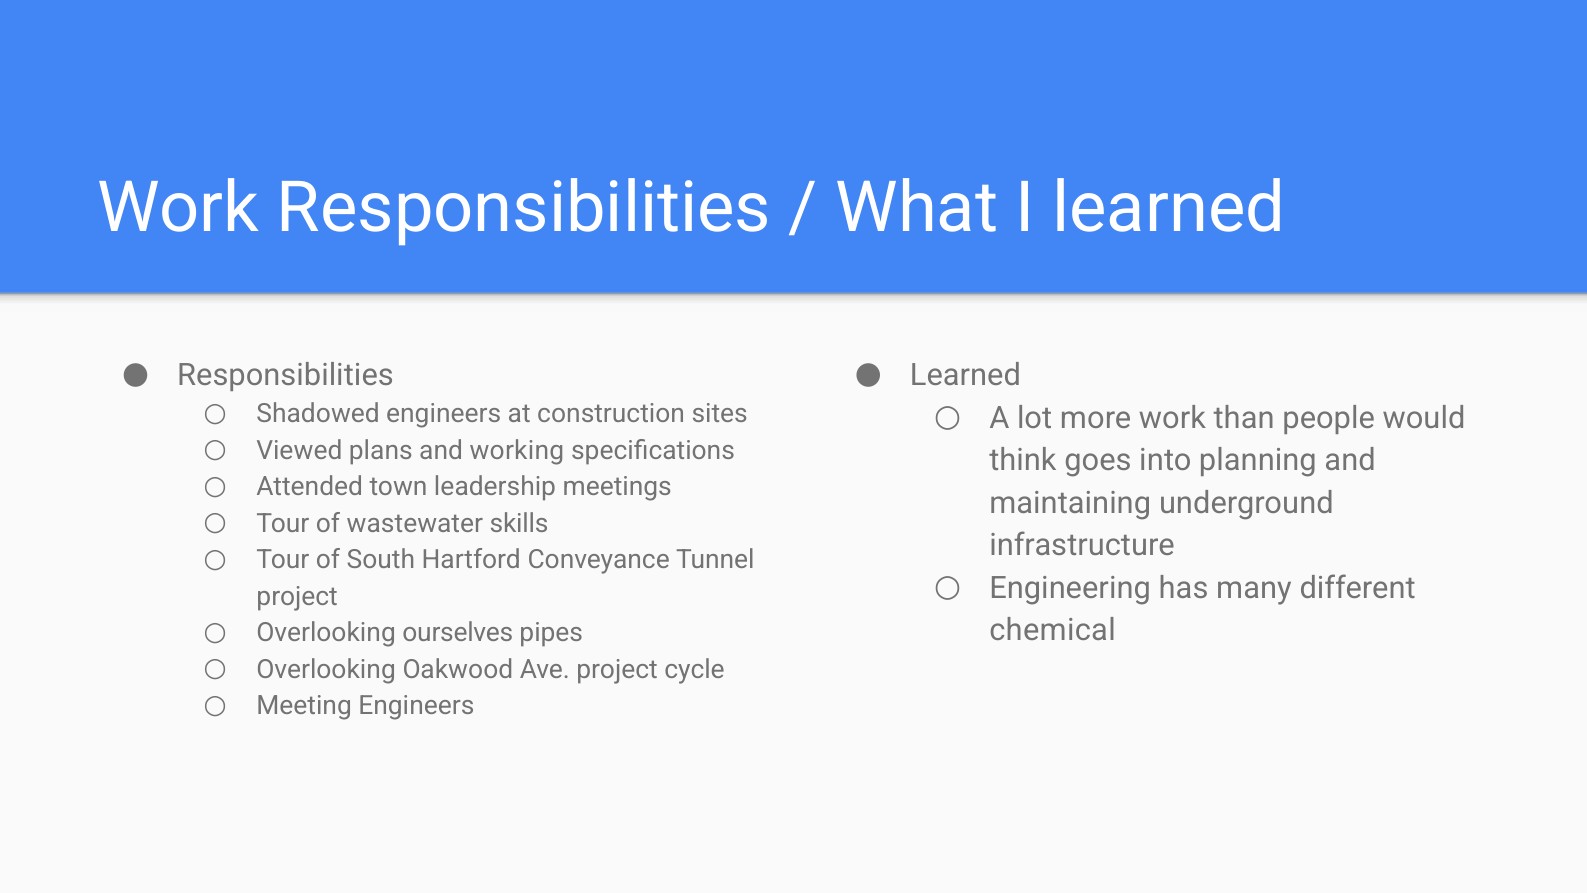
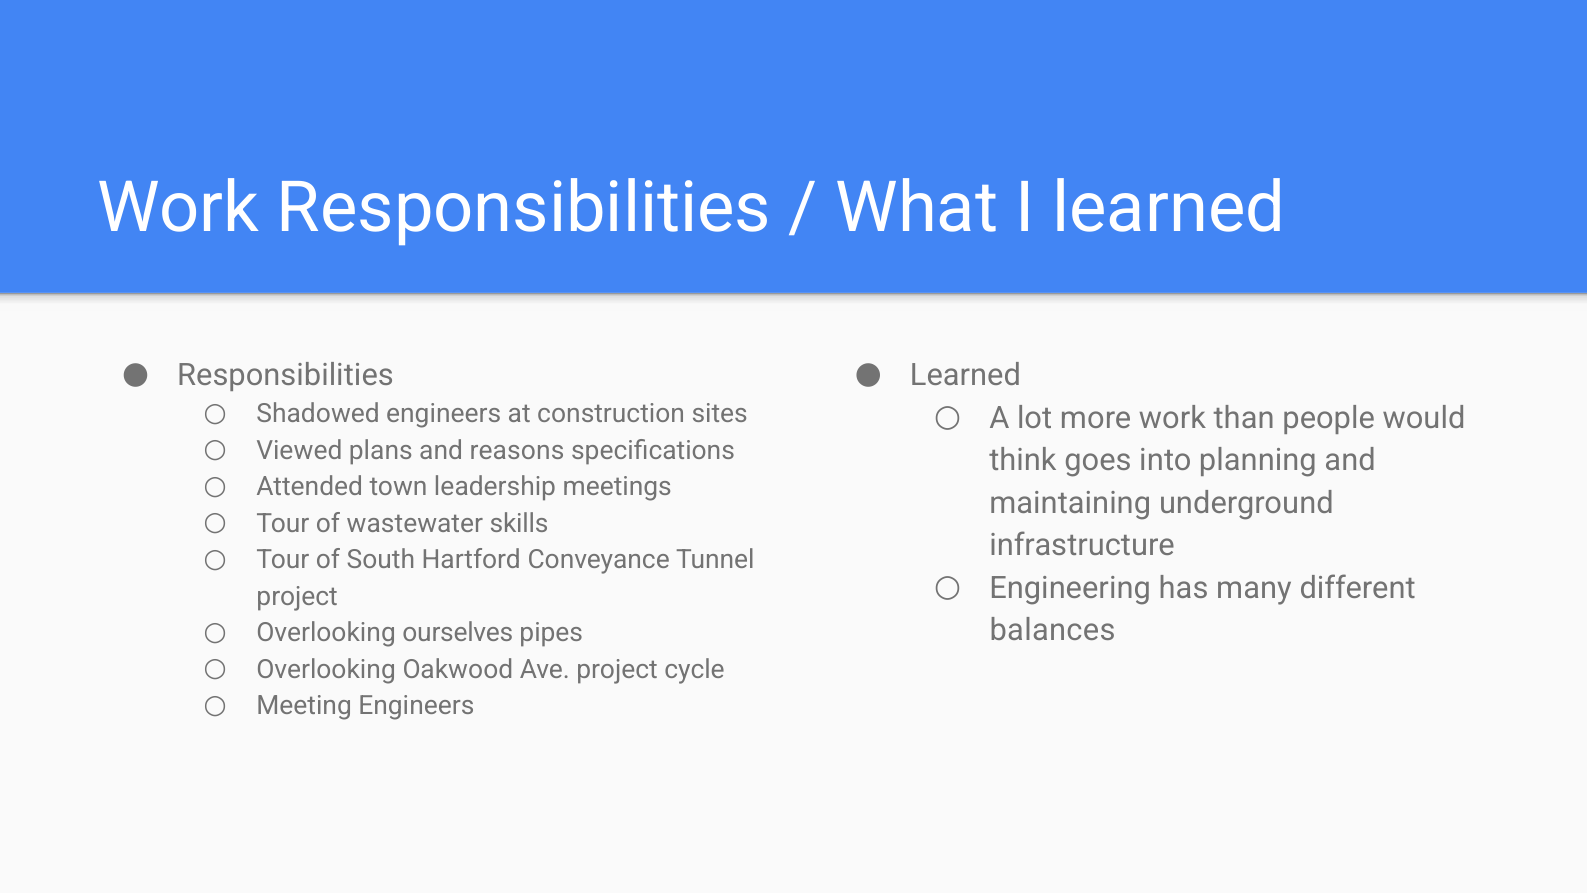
working: working -> reasons (517, 450)
chemical: chemical -> balances (1053, 630)
